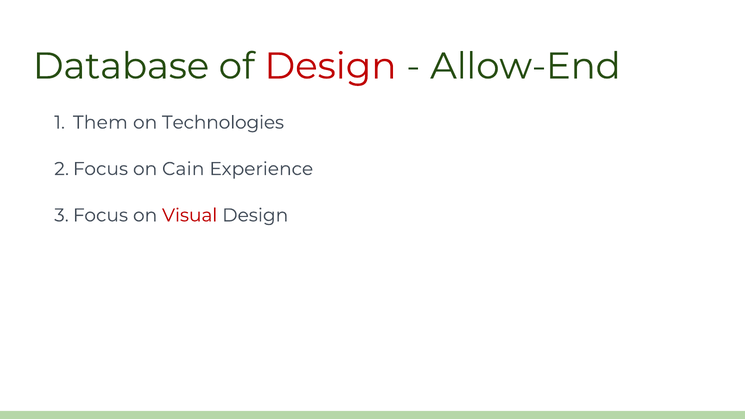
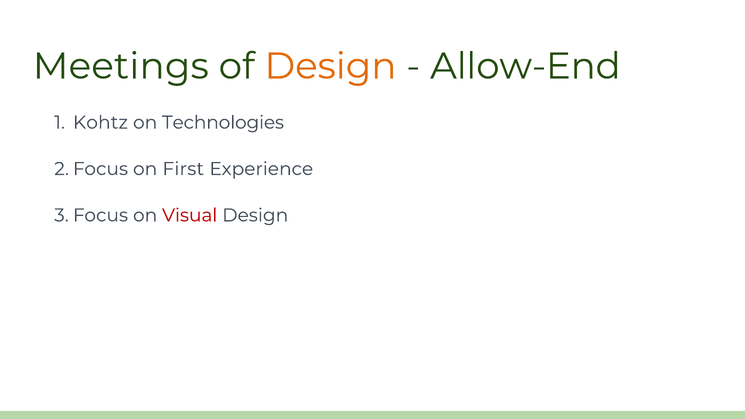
Database: Database -> Meetings (121, 66)
Design colour: red -> orange (330, 66)
Them: Them -> Kohtz (100, 123)
Cain: Cain -> First (183, 169)
